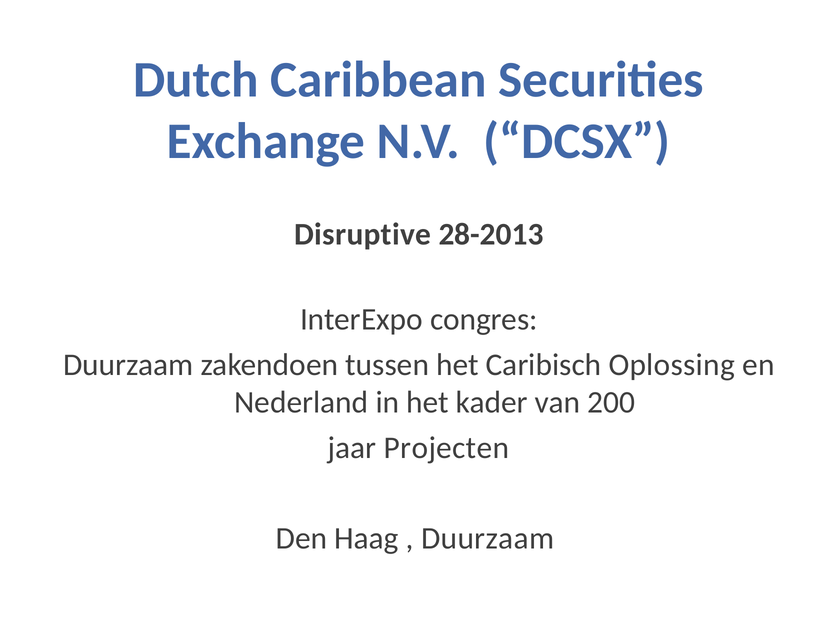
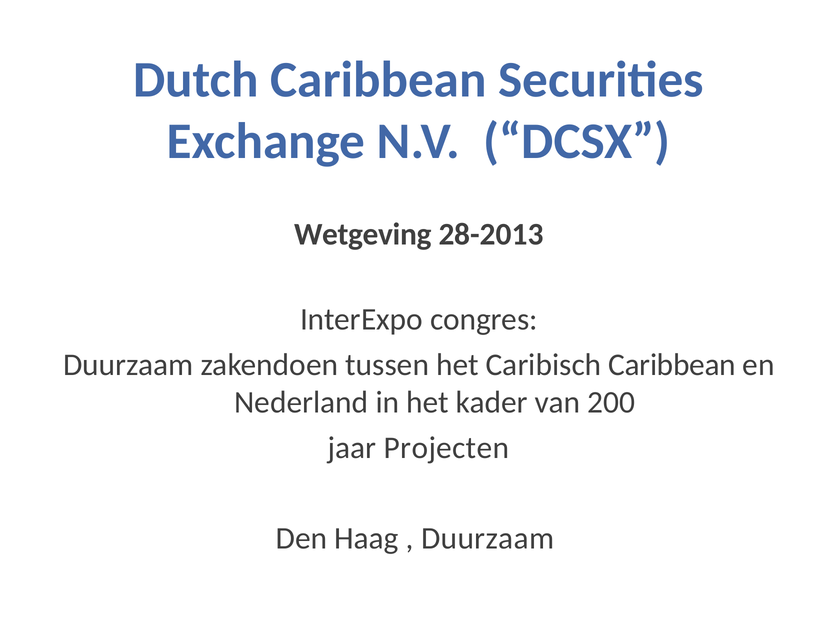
Disruptive: Disruptive -> Wetgeving (363, 234)
Caribisch Oplossing: Oplossing -> Caribbean (672, 364)
